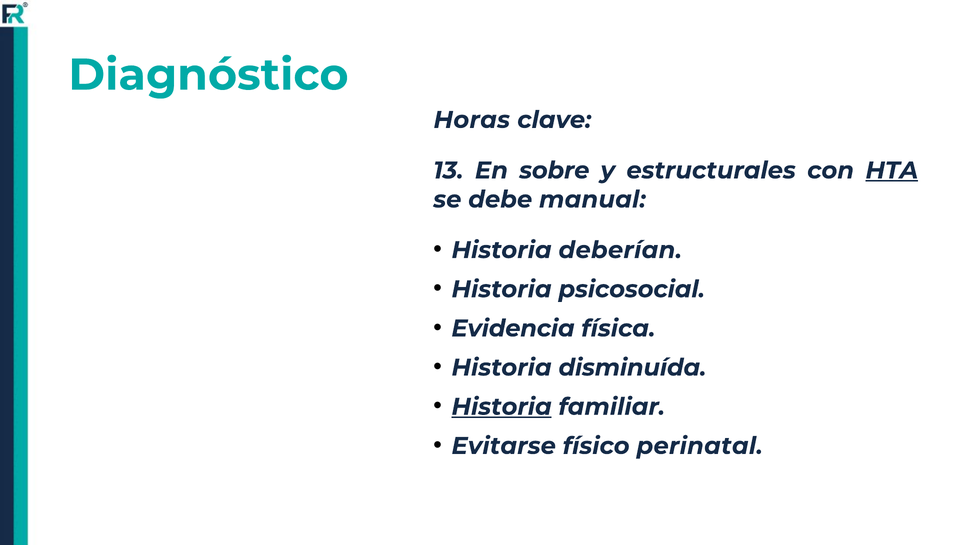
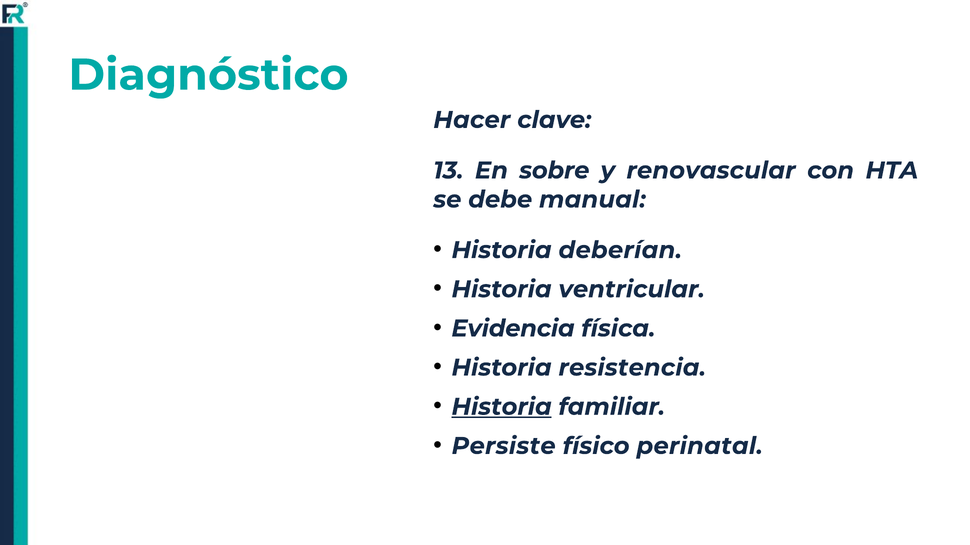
Horas: Horas -> Hacer (472, 120)
estructurales: estructurales -> renovascular (711, 171)
HTA underline: present -> none (892, 171)
psicosocial: psicosocial -> ventricular (632, 290)
disminuída: disminuída -> resistencia (632, 368)
Evitarse: Evitarse -> Persiste (504, 446)
